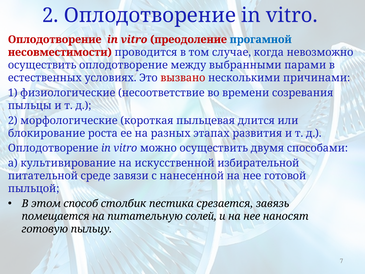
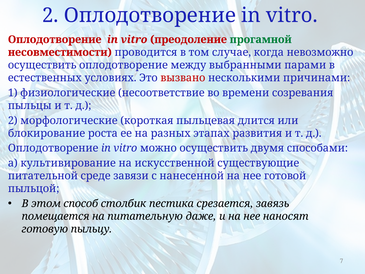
прогамной colour: blue -> green (261, 39)
избирательной: избирательной -> существующие (258, 163)
солей: солей -> даже (201, 216)
